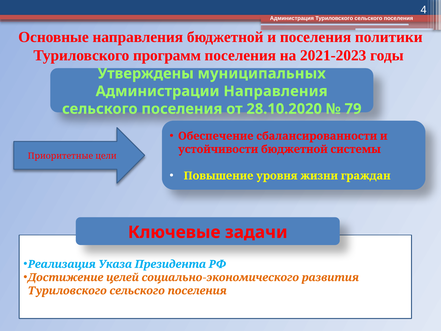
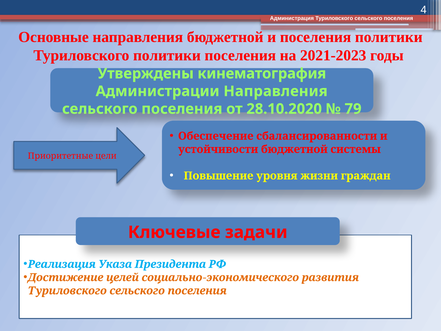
Туриловского программ: программ -> политики (167, 55)
муниципальных: муниципальных -> кинематография (262, 74)
